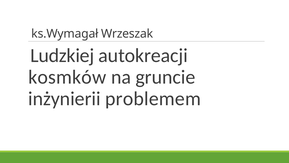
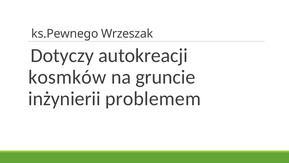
ks.Wymagał: ks.Wymagał -> ks.Pewnego (65, 34)
Ludzkiej: Ludzkiej -> Dotyczy (62, 55)
